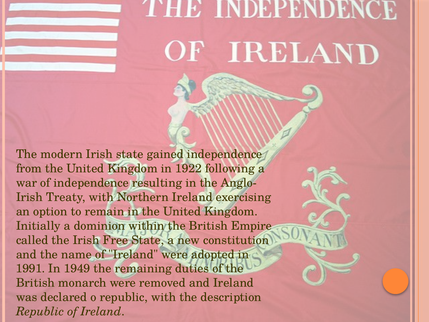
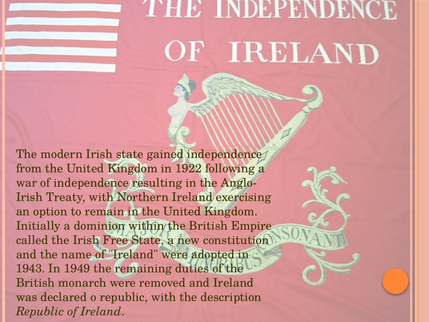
1991: 1991 -> 1943 (31, 269)
